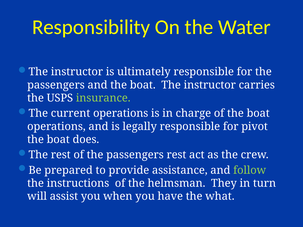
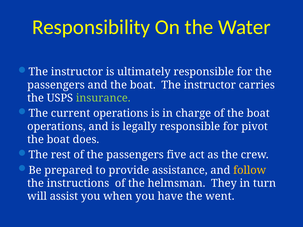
passengers rest: rest -> five (176, 155)
follow colour: light green -> yellow (250, 170)
what: what -> went (220, 197)
